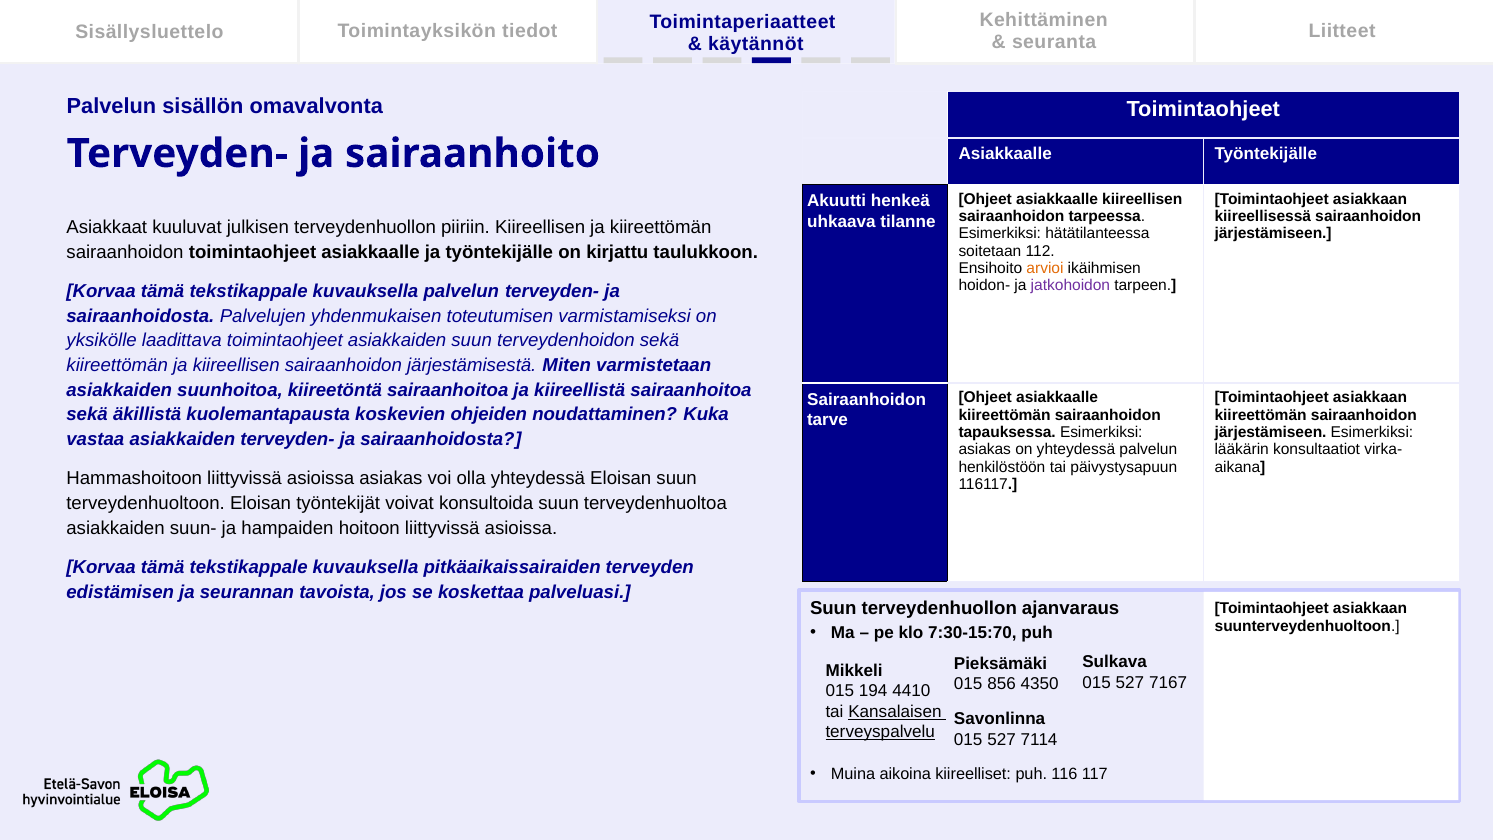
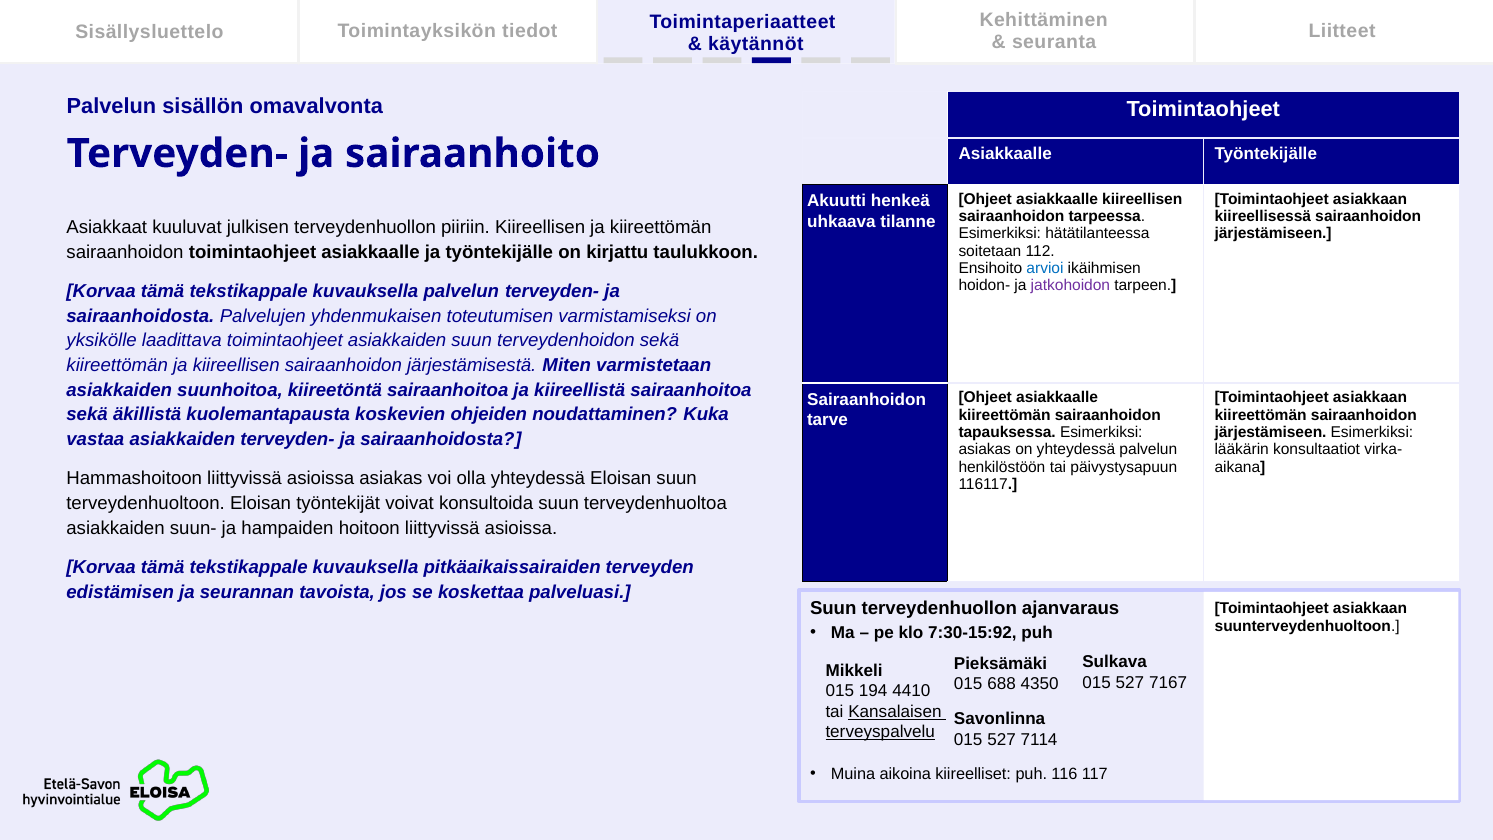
arvioi colour: orange -> blue (1045, 268)
7:30-15:70: 7:30-15:70 -> 7:30-15:92 (972, 633)
856: 856 -> 688 (1002, 684)
